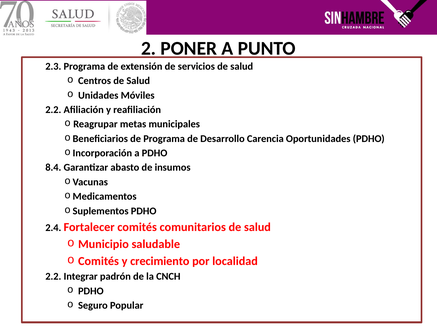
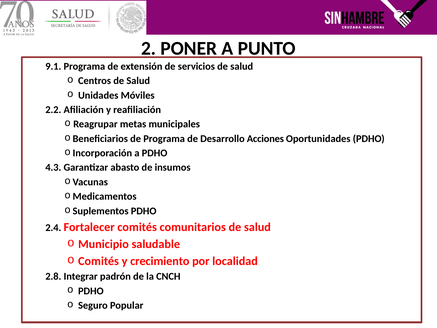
2.3: 2.3 -> 9.1 (53, 66)
Carencia: Carencia -> Acciones (265, 139)
8.4: 8.4 -> 4.3 (53, 167)
2.2: 2.2 -> 2.8 (53, 276)
